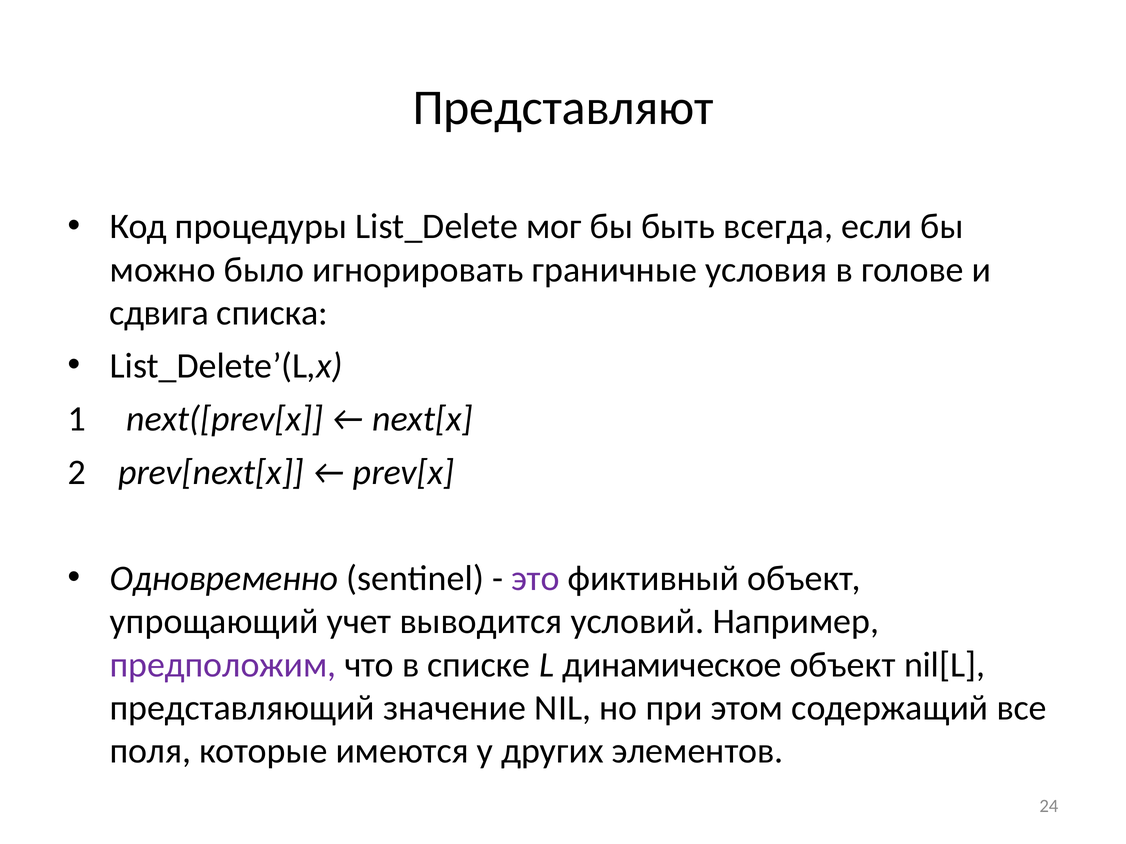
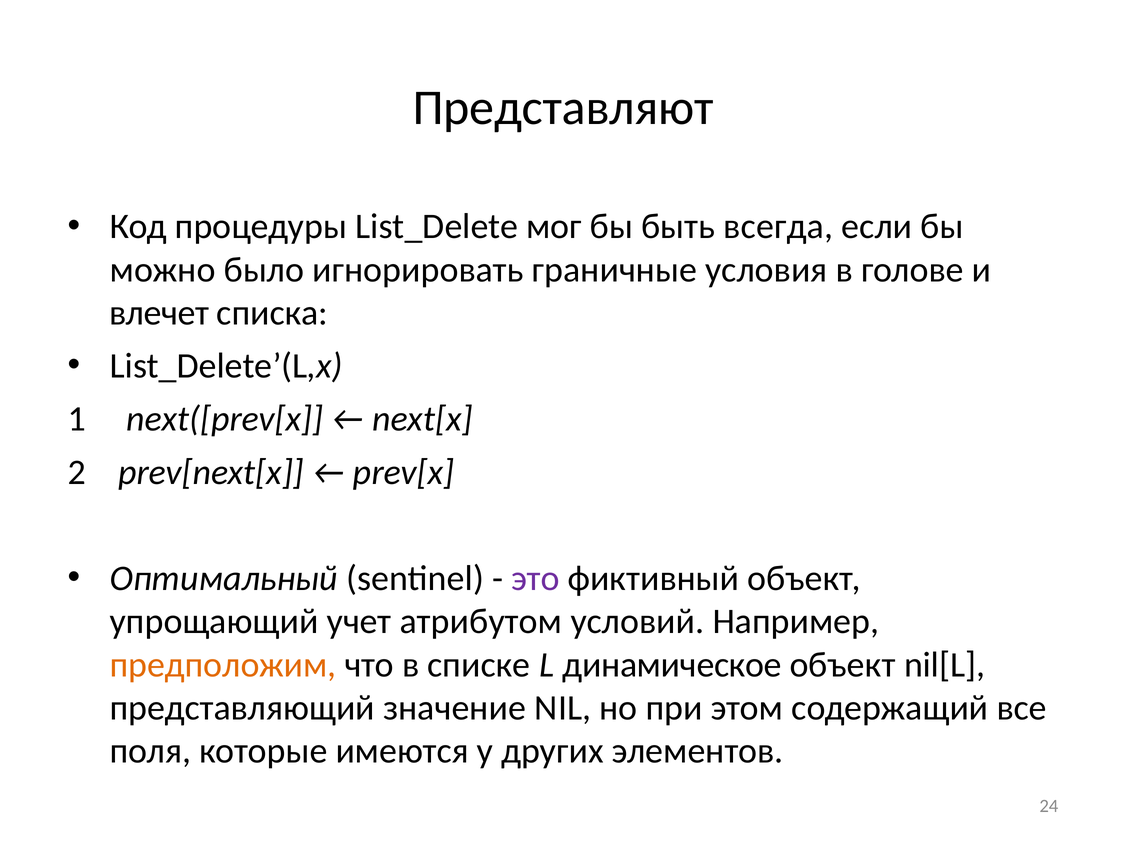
сдвига: сдвига -> влечет (159, 313)
Одновременно: Одновременно -> Оптимальный (224, 579)
выводится: выводится -> атрибутом (481, 622)
предположим colour: purple -> orange (223, 665)
